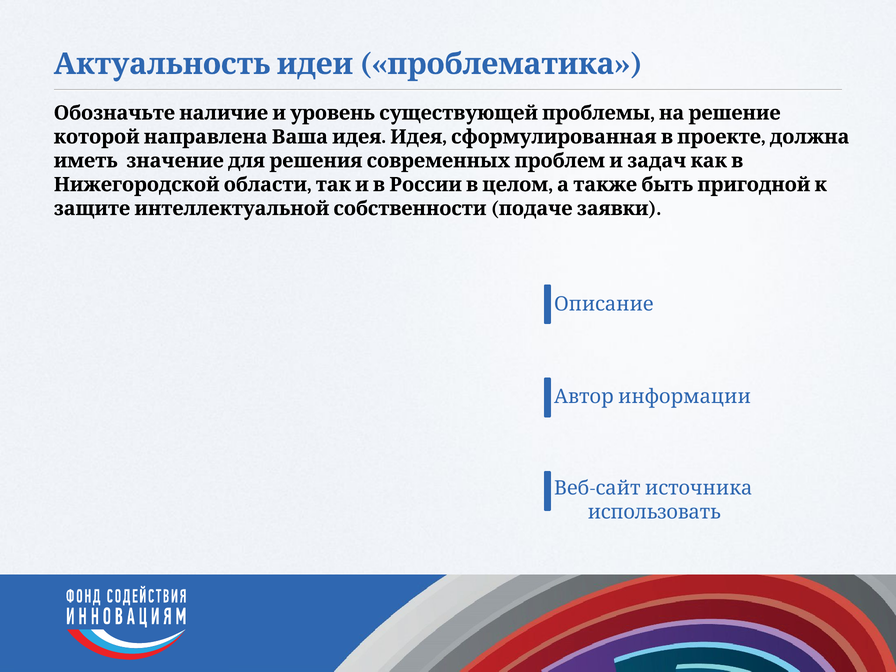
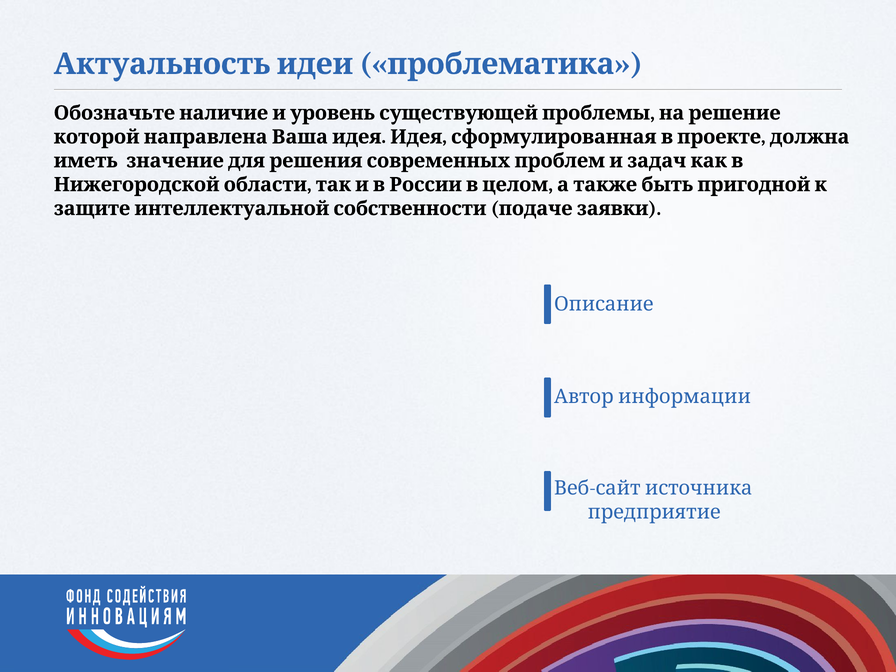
использовать: использовать -> предприятие (654, 512)
